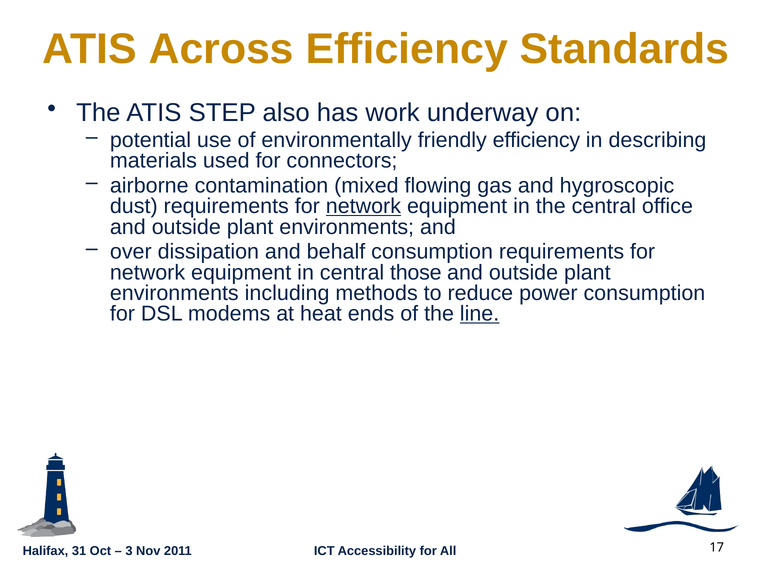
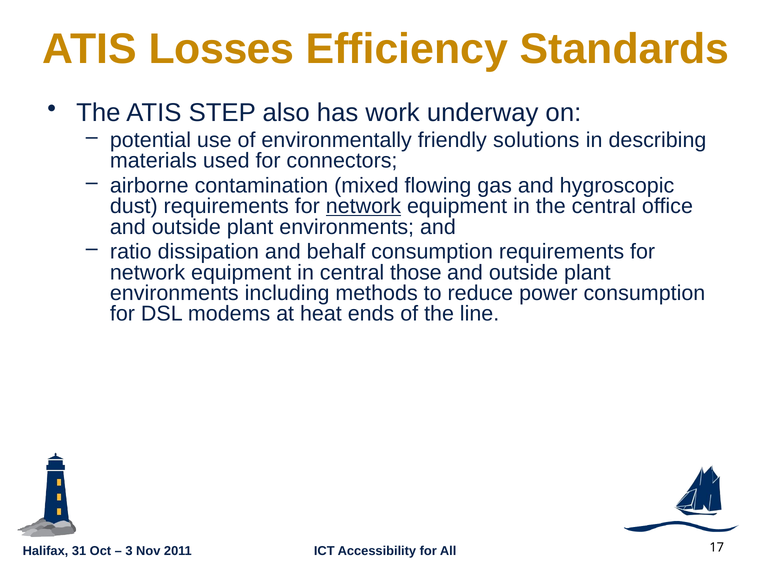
Across: Across -> Losses (221, 49)
friendly efficiency: efficiency -> solutions (536, 140)
over: over -> ratio (131, 252)
line underline: present -> none (480, 314)
